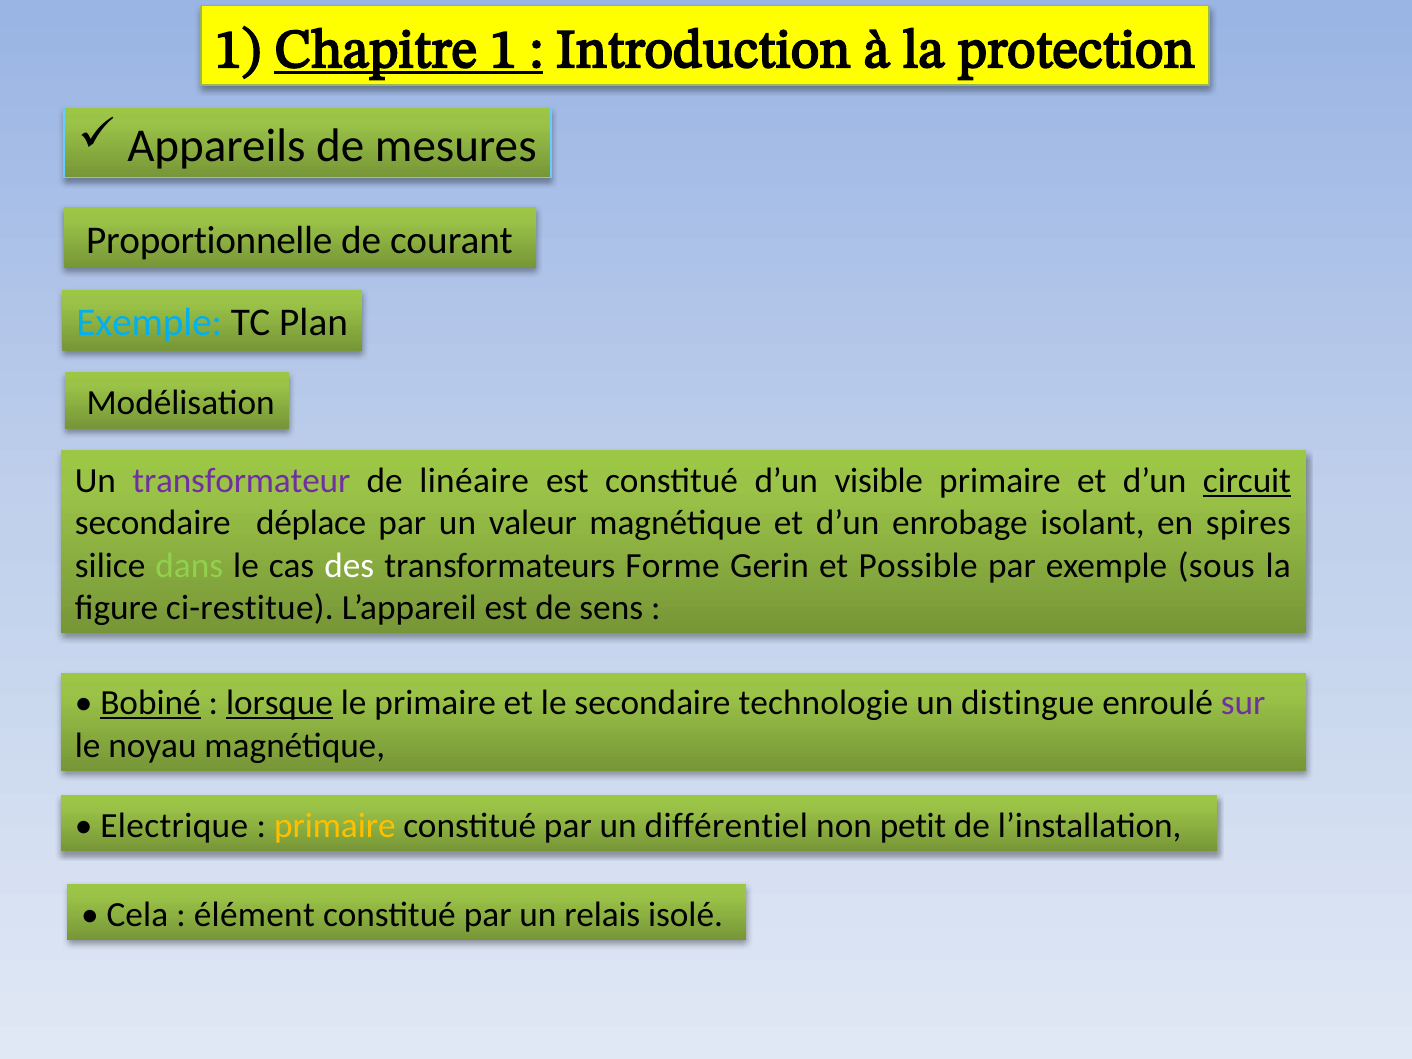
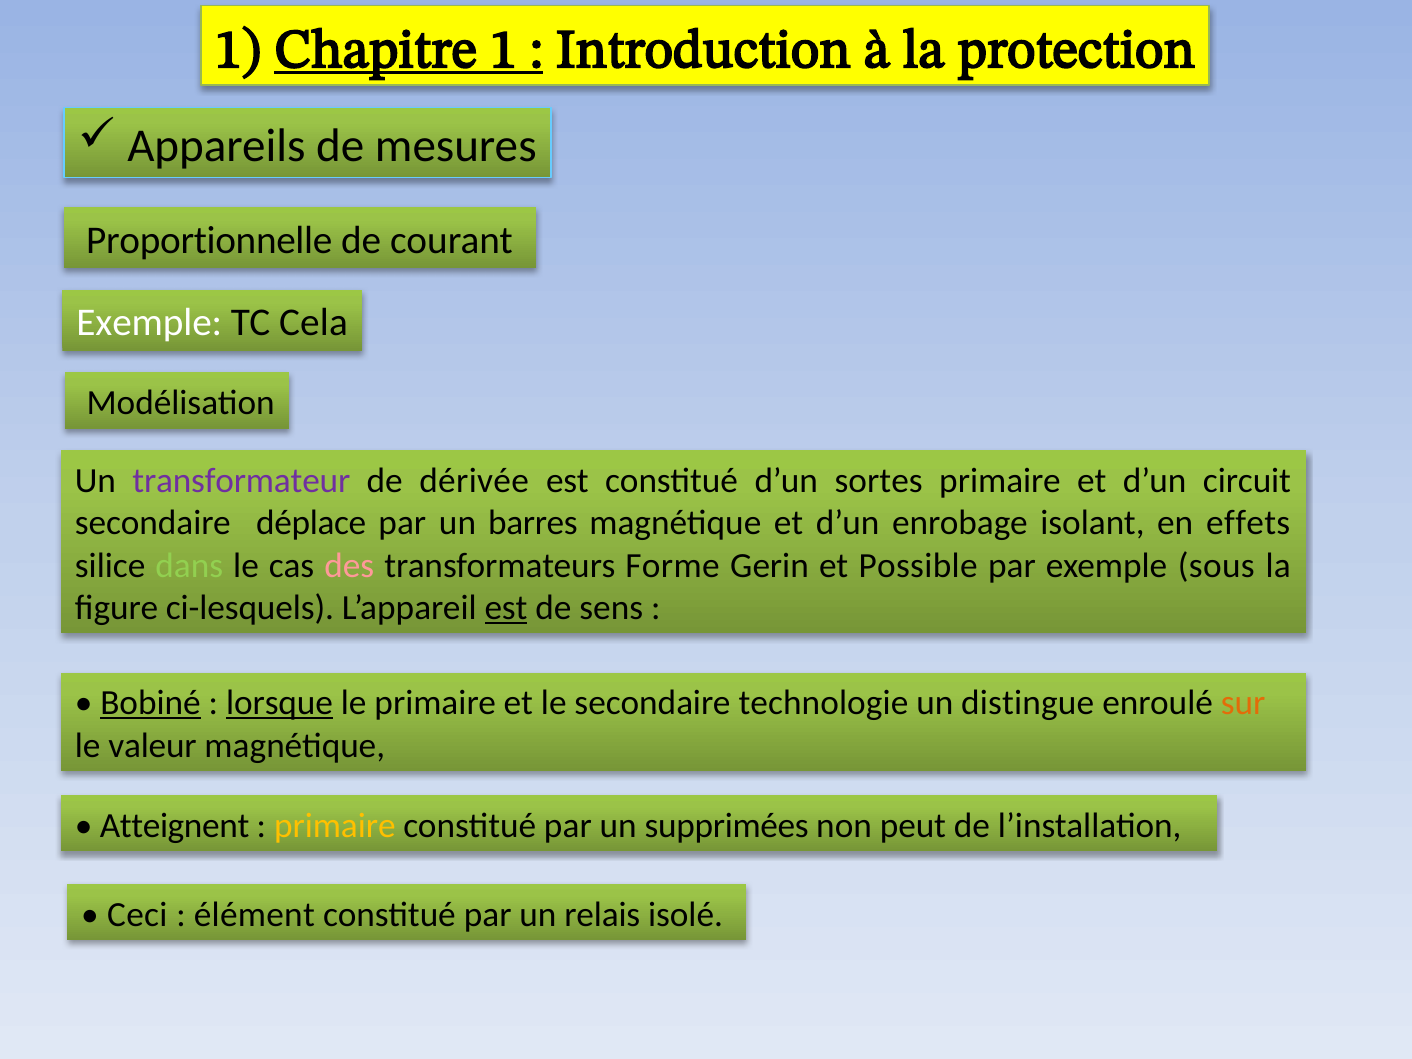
Exemple colour: light blue -> white (149, 323)
Plan: Plan -> Cela (314, 323)
linéaire: linéaire -> dérivée (474, 481)
visible: visible -> sortes (879, 481)
circuit underline: present -> none (1247, 481)
valeur: valeur -> barres (533, 523)
spires: spires -> effets (1248, 523)
des colour: white -> pink (349, 565)
ci-restitue: ci-restitue -> ci-lesquels (250, 608)
est underline: none -> present (506, 608)
sur colour: purple -> orange (1243, 703)
noyau: noyau -> valeur (152, 745)
Electrique: Electrique -> Atteignent (175, 825)
différentiel: différentiel -> supprimées (727, 825)
petit: petit -> peut (913, 825)
Cela: Cela -> Ceci (137, 914)
